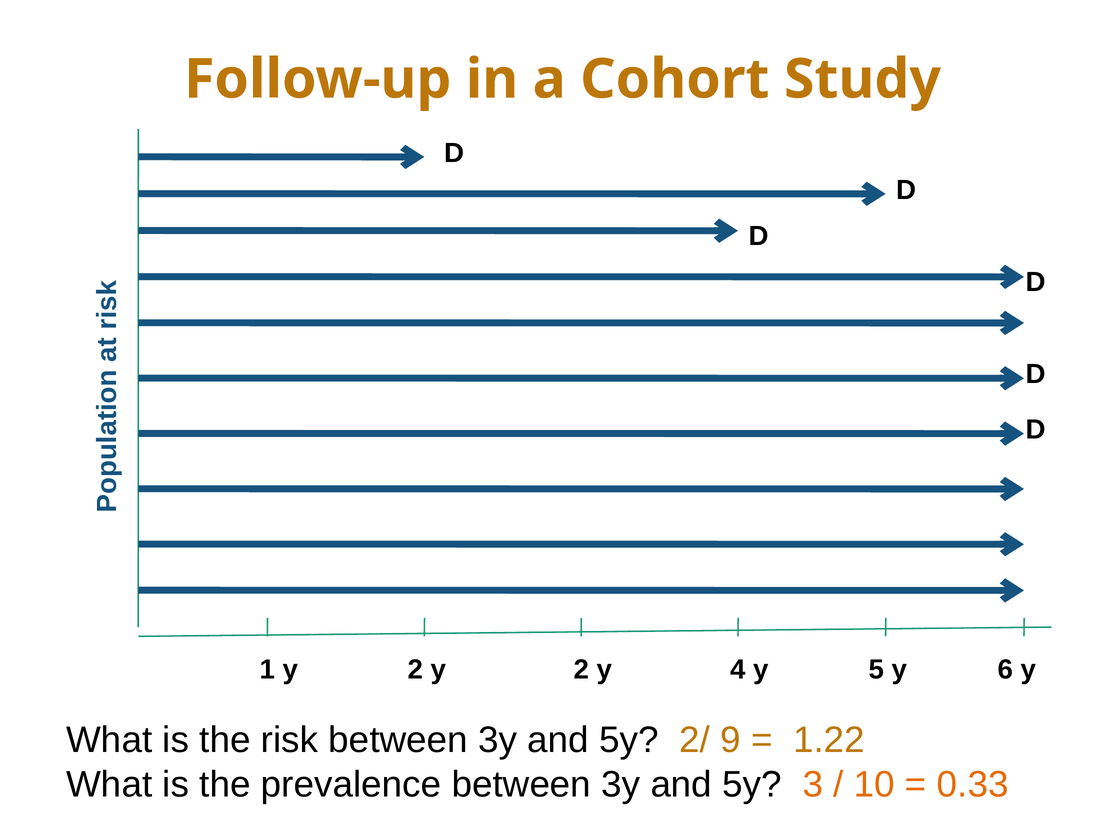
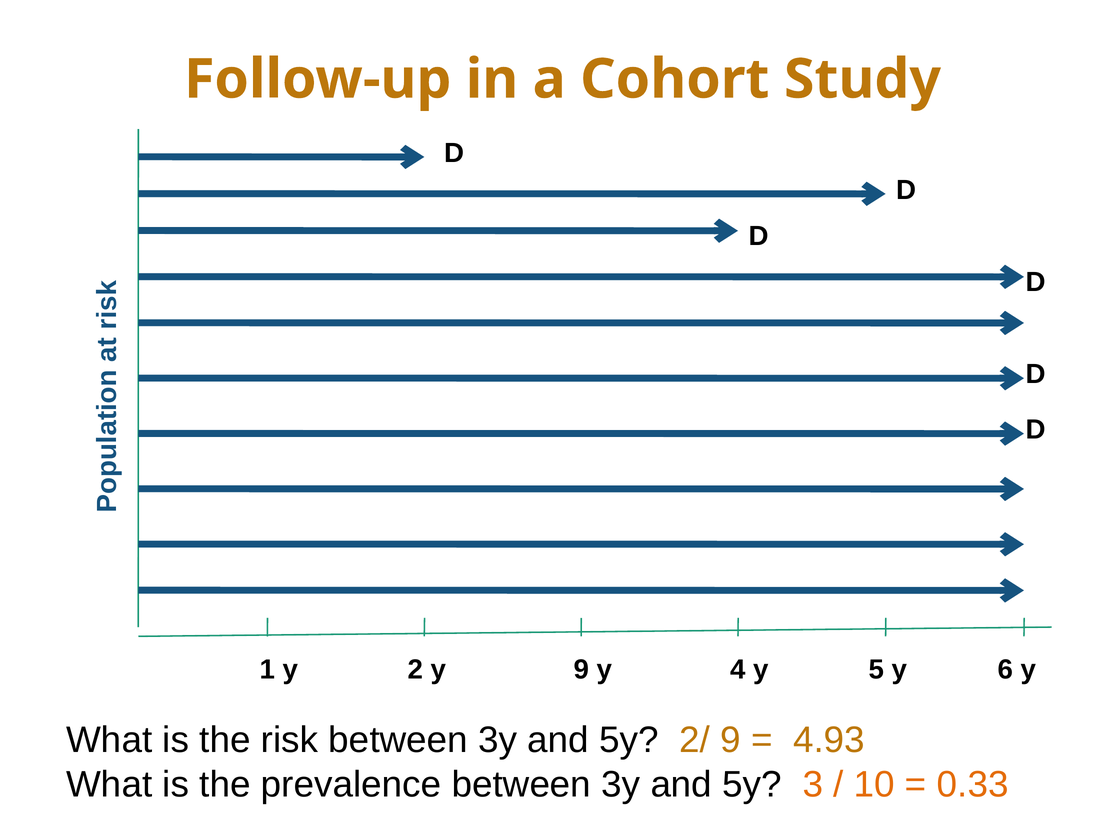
2 y 2: 2 -> 9 (581, 670)
1.22: 1.22 -> 4.93 (829, 740)
